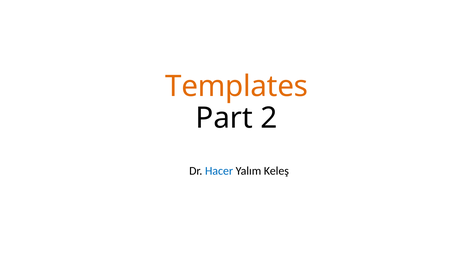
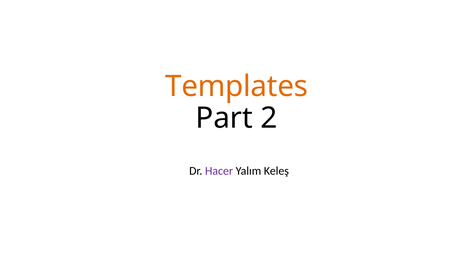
Hacer colour: blue -> purple (219, 171)
